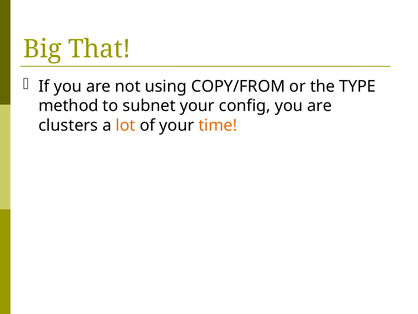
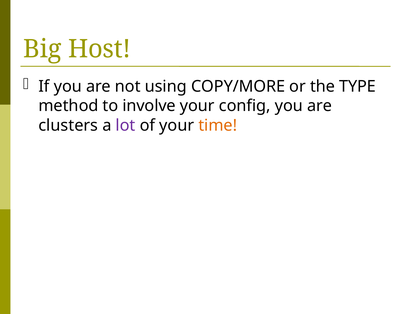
That: That -> Host (100, 49)
COPY/FROM: COPY/FROM -> COPY/MORE (238, 86)
subnet: subnet -> involve (149, 106)
lot colour: orange -> purple (126, 125)
